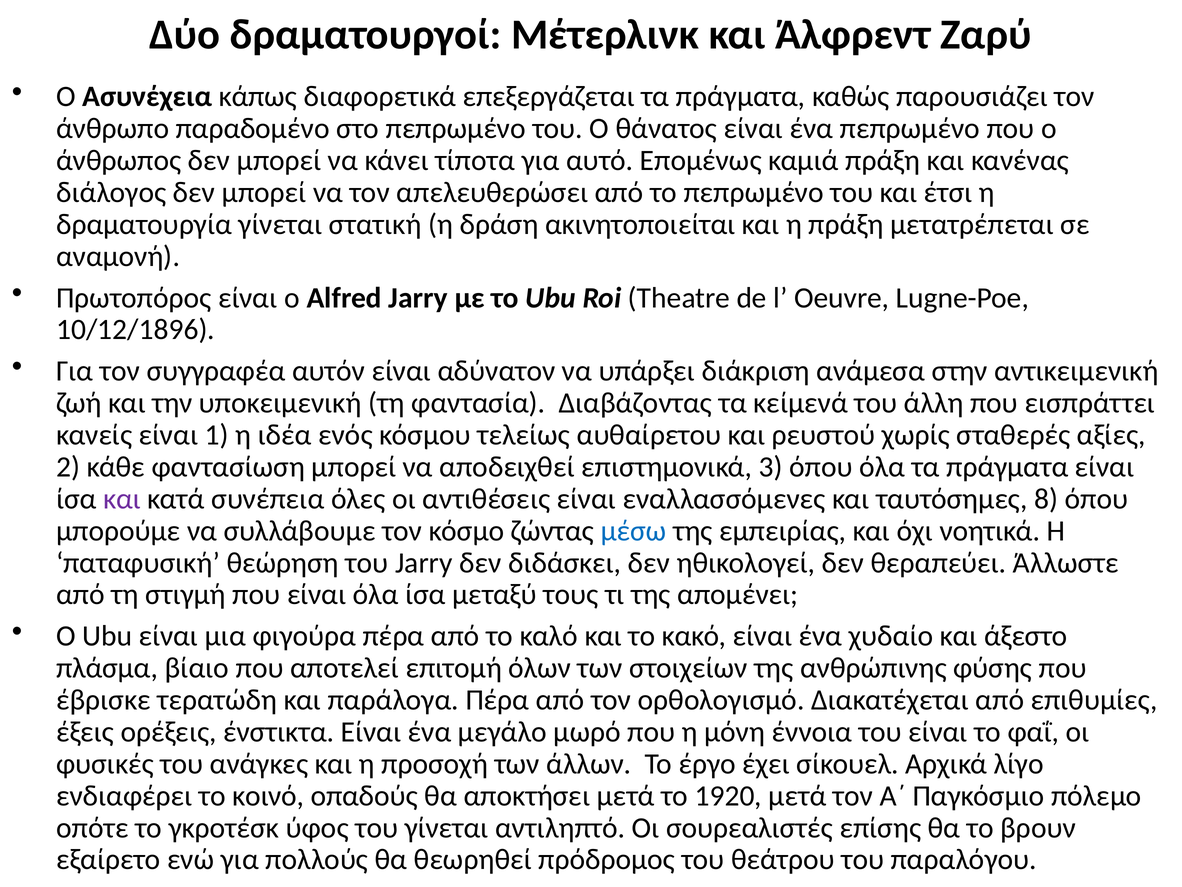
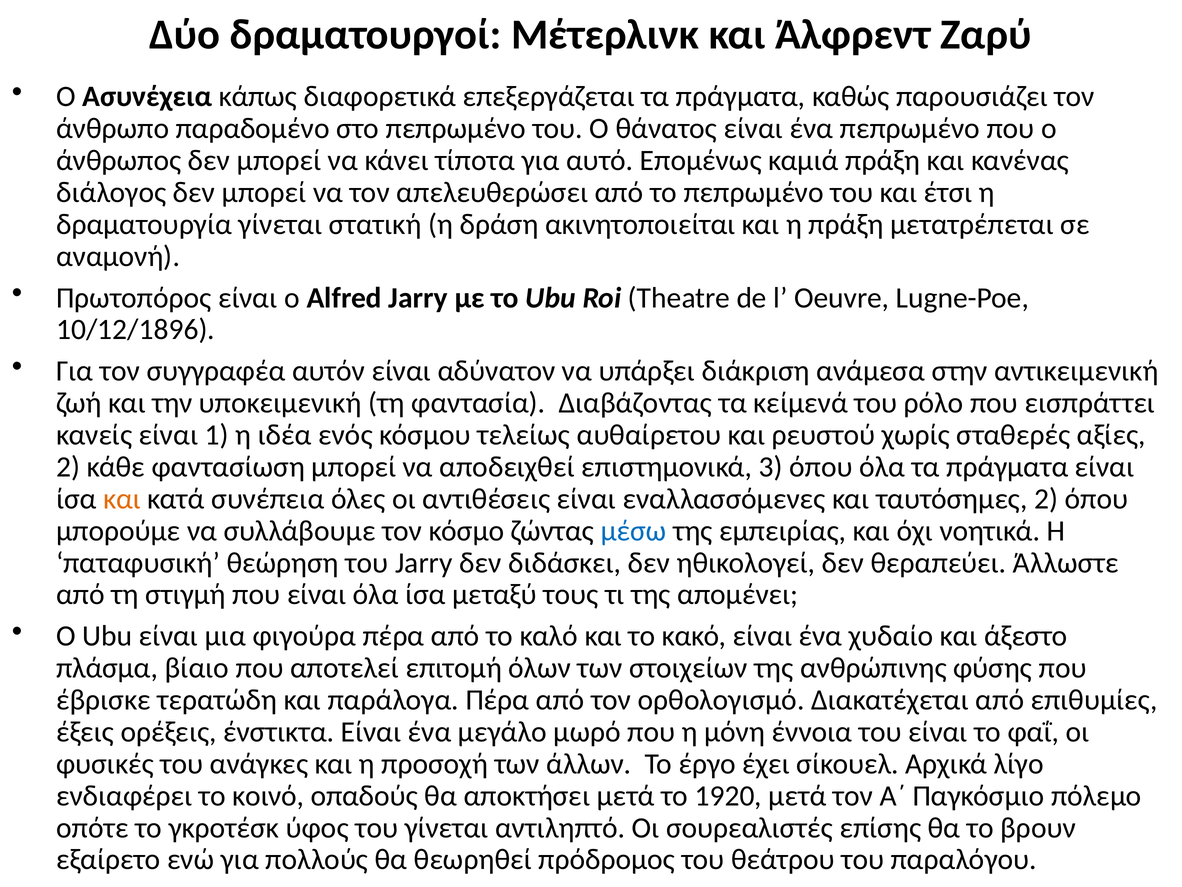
άλλη: άλλη -> ρόλο (934, 403)
και colour: purple -> orange (122, 499)
ταυτόσημες 8: 8 -> 2 (1046, 499)
